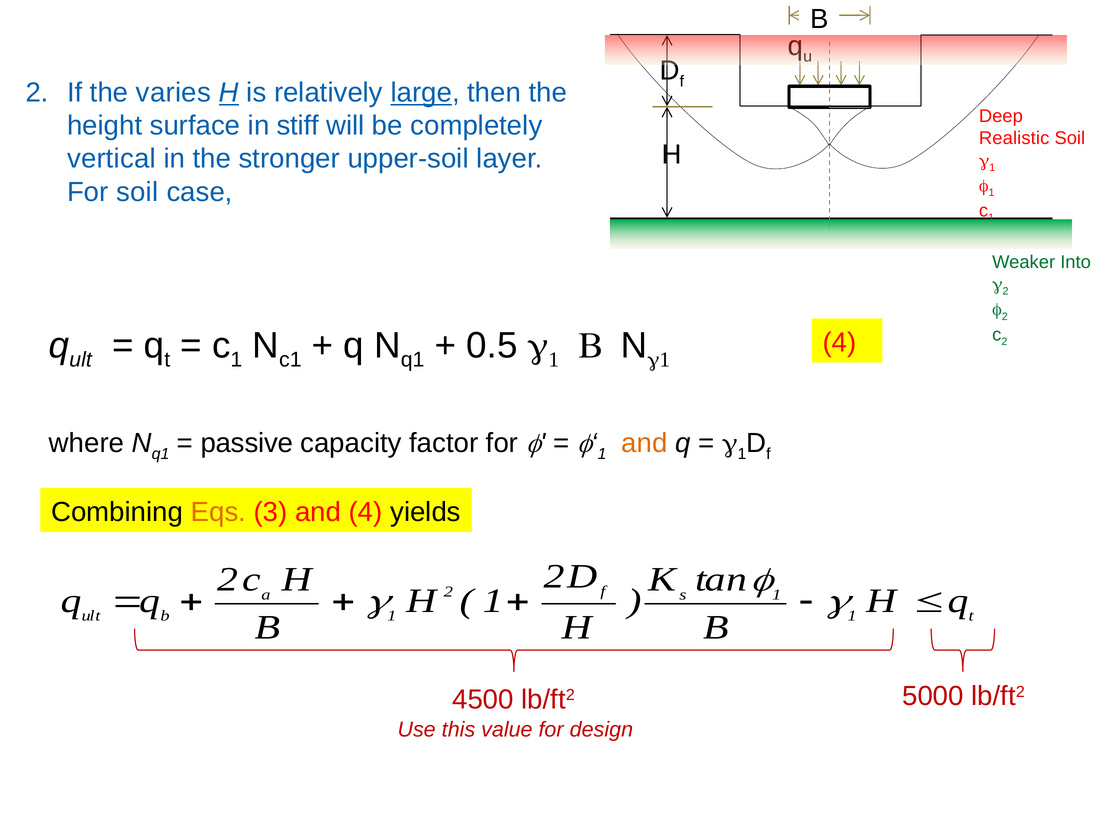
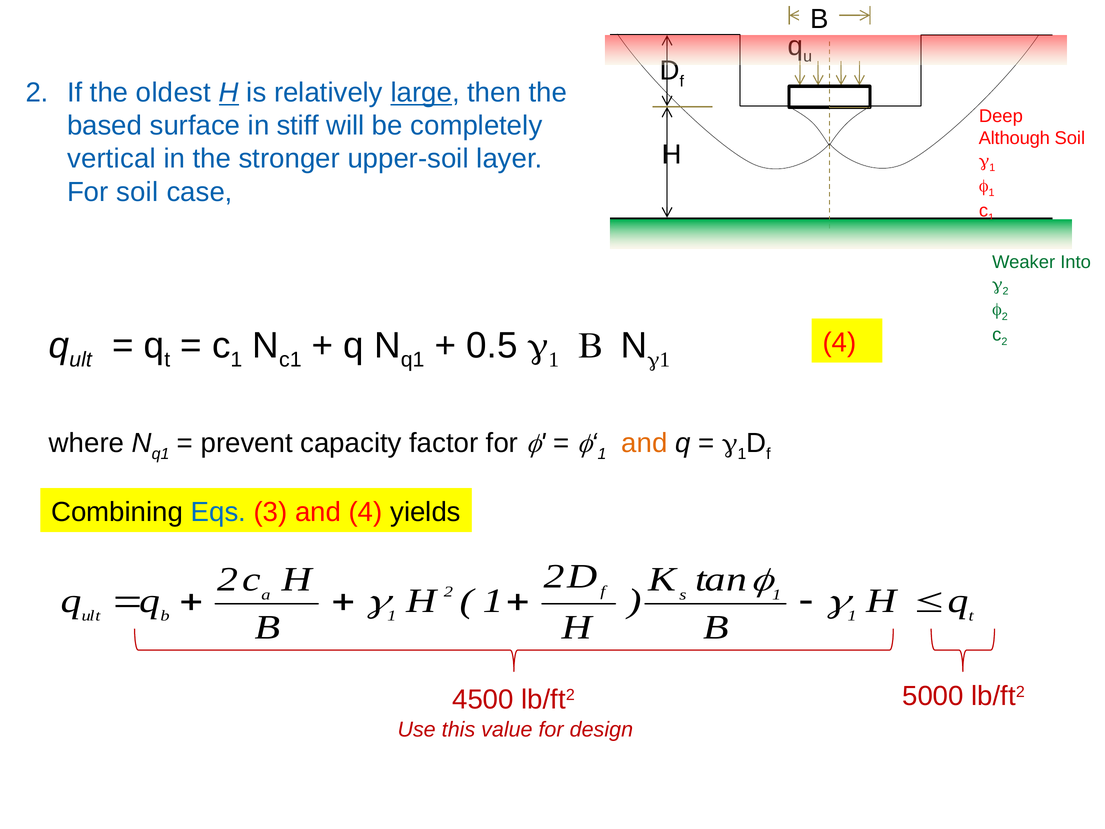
varies: varies -> oldest (173, 92)
height: height -> based (105, 126)
Realistic: Realistic -> Although (1014, 138)
passive: passive -> prevent (247, 443)
Eqs colour: orange -> blue (218, 512)
